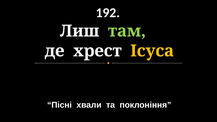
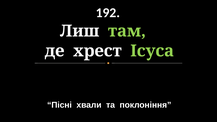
Ісуса colour: yellow -> light green (152, 51)
